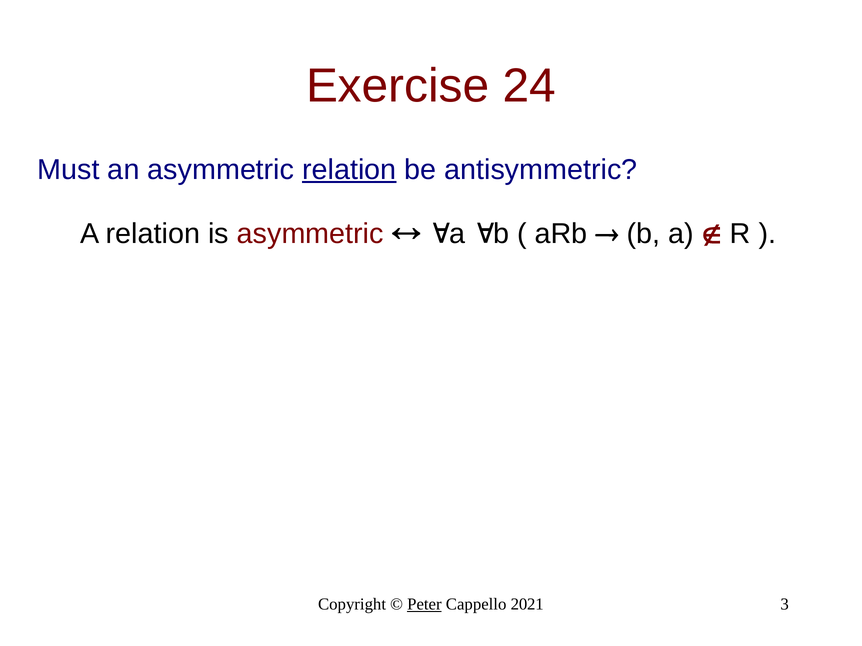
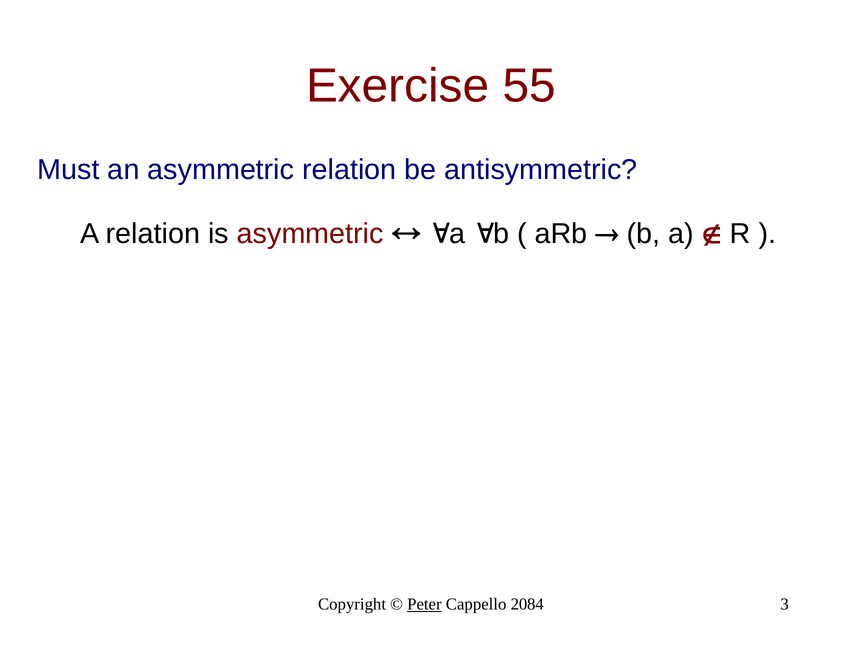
24: 24 -> 55 (529, 86)
relation underline: present -> none (349, 170)
2021: 2021 -> 2084 (527, 605)
